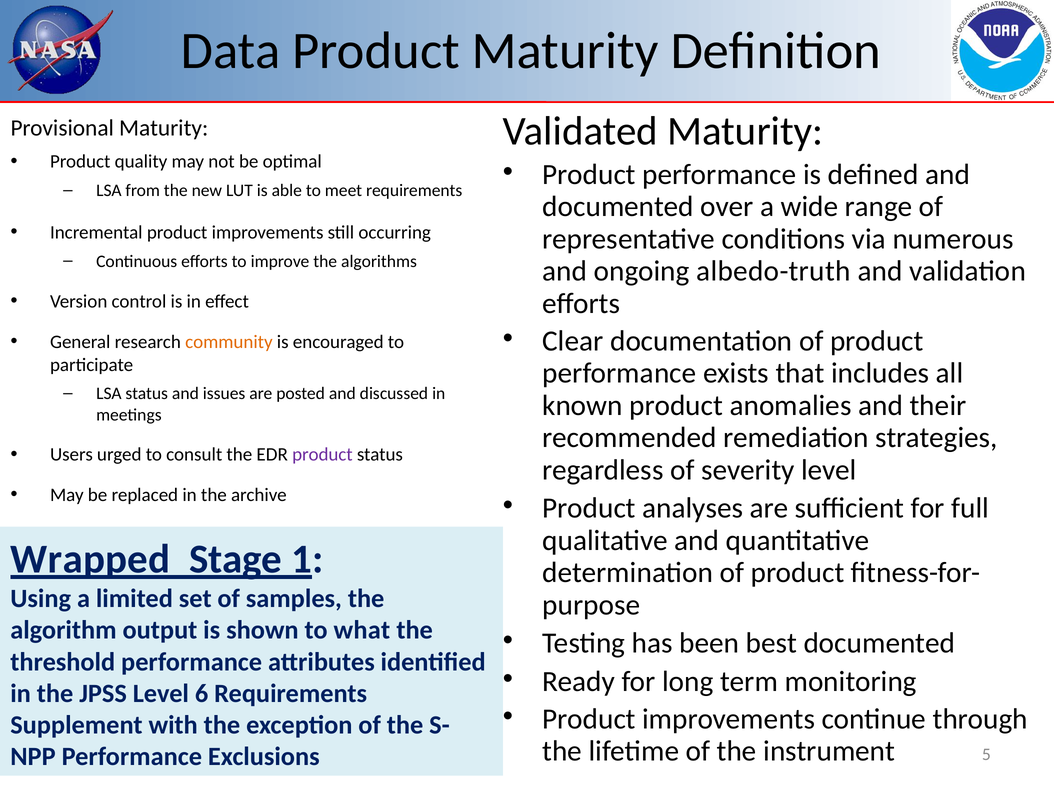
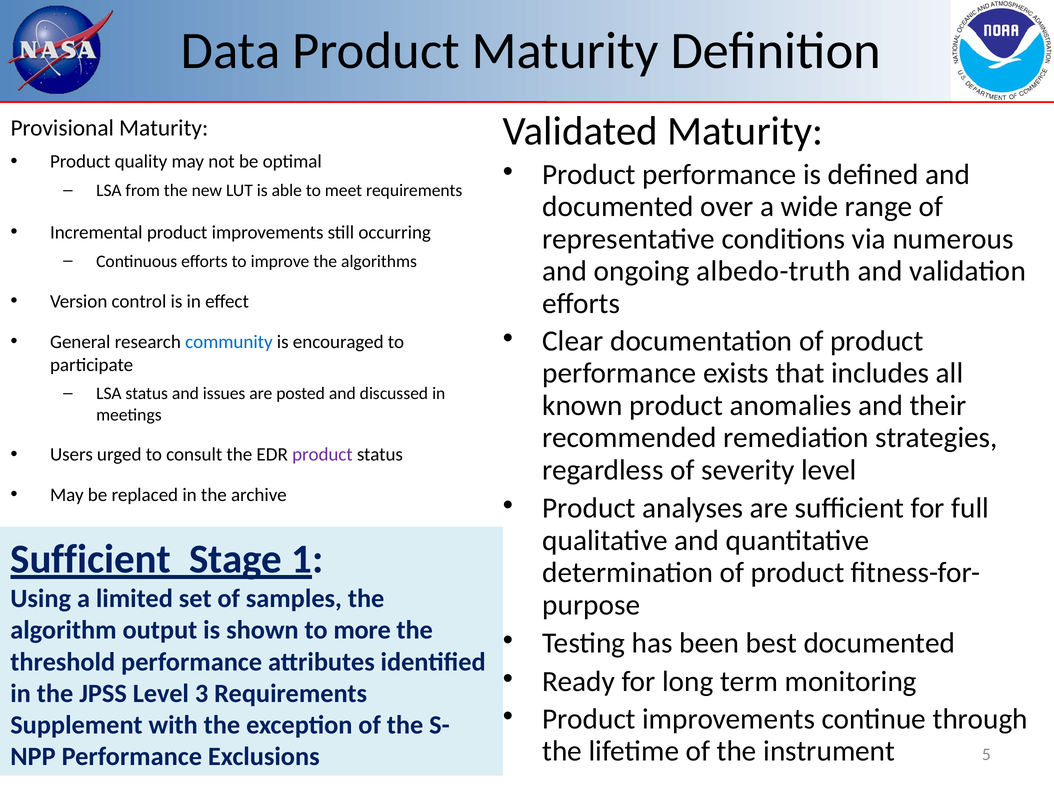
community colour: orange -> blue (229, 342)
Wrapped: Wrapped -> Sufficient (91, 560)
what: what -> more (362, 631)
6: 6 -> 3 (202, 694)
